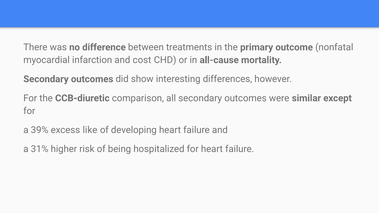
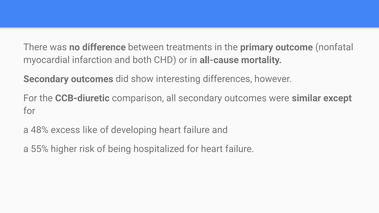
cost: cost -> both (142, 60)
39%: 39% -> 48% (40, 130)
31%: 31% -> 55% (40, 149)
